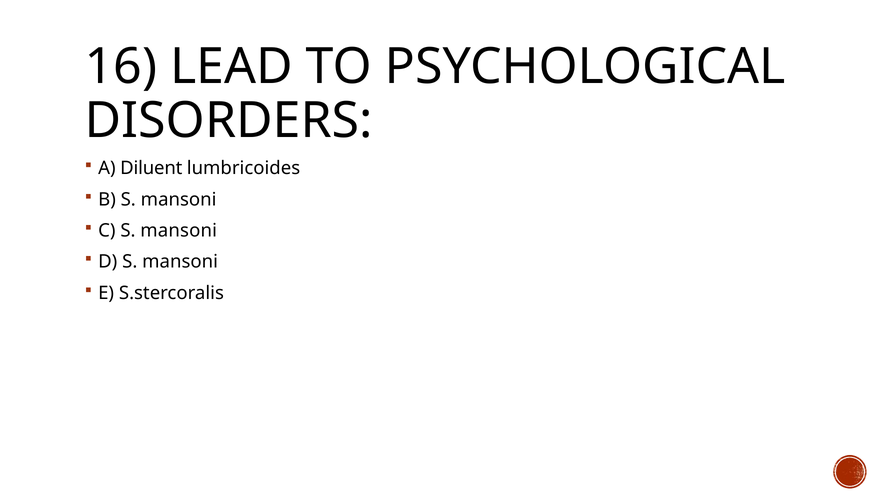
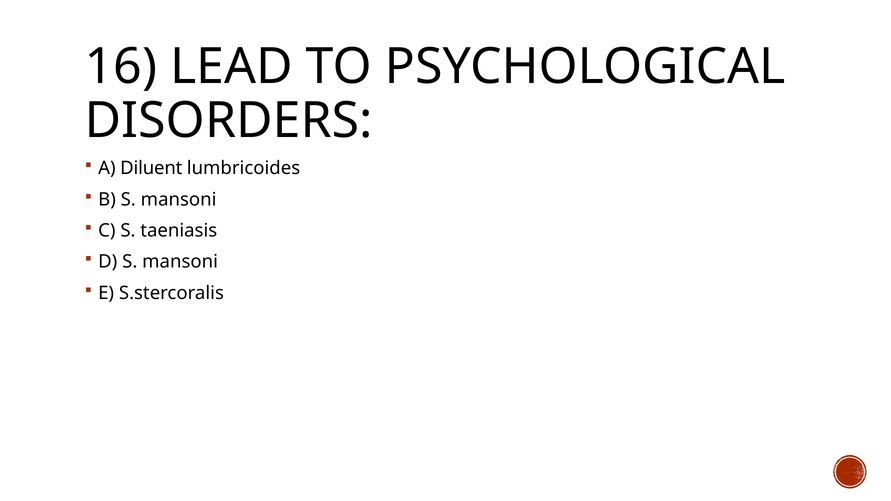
C S mansoni: mansoni -> taeniasis (179, 231)
